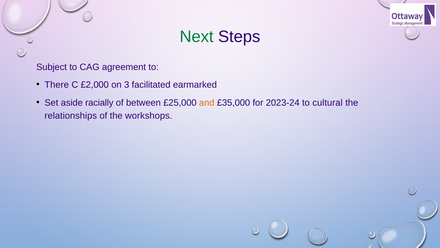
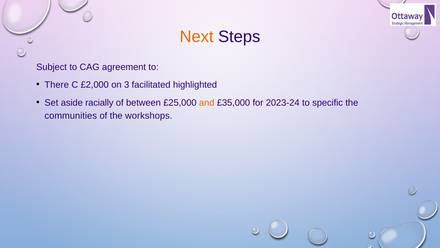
Next colour: green -> orange (197, 36)
earmarked: earmarked -> highlighted (195, 85)
cultural: cultural -> specific (328, 102)
relationships: relationships -> communities (71, 116)
